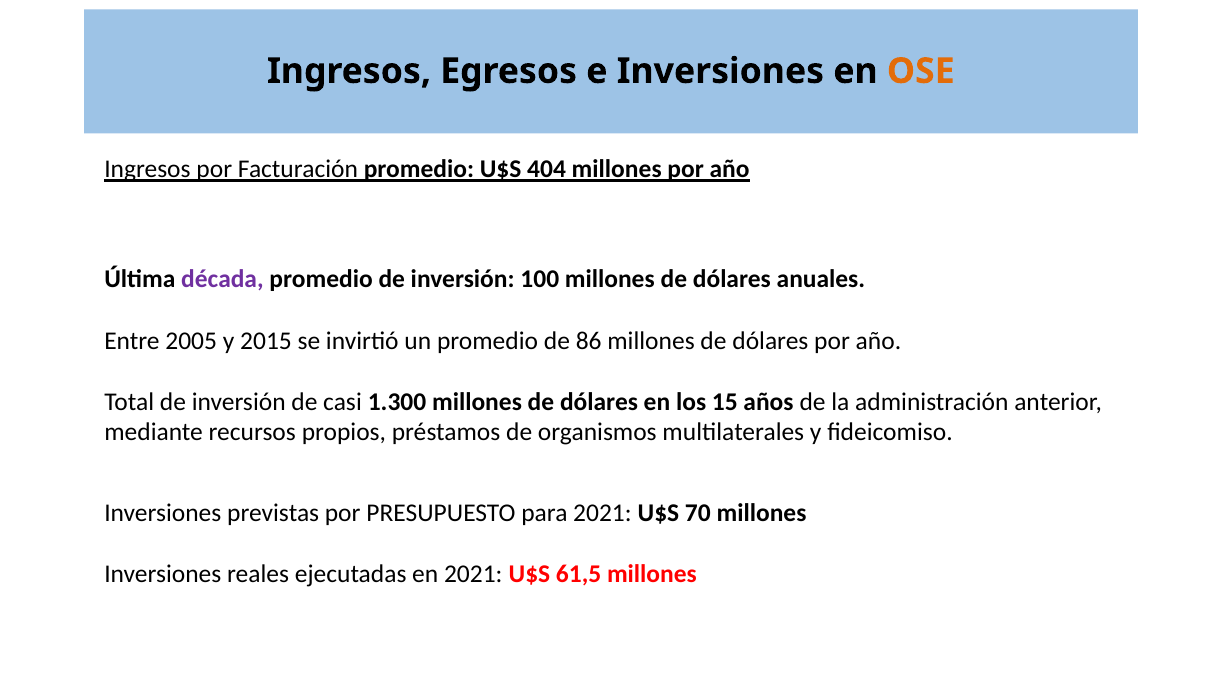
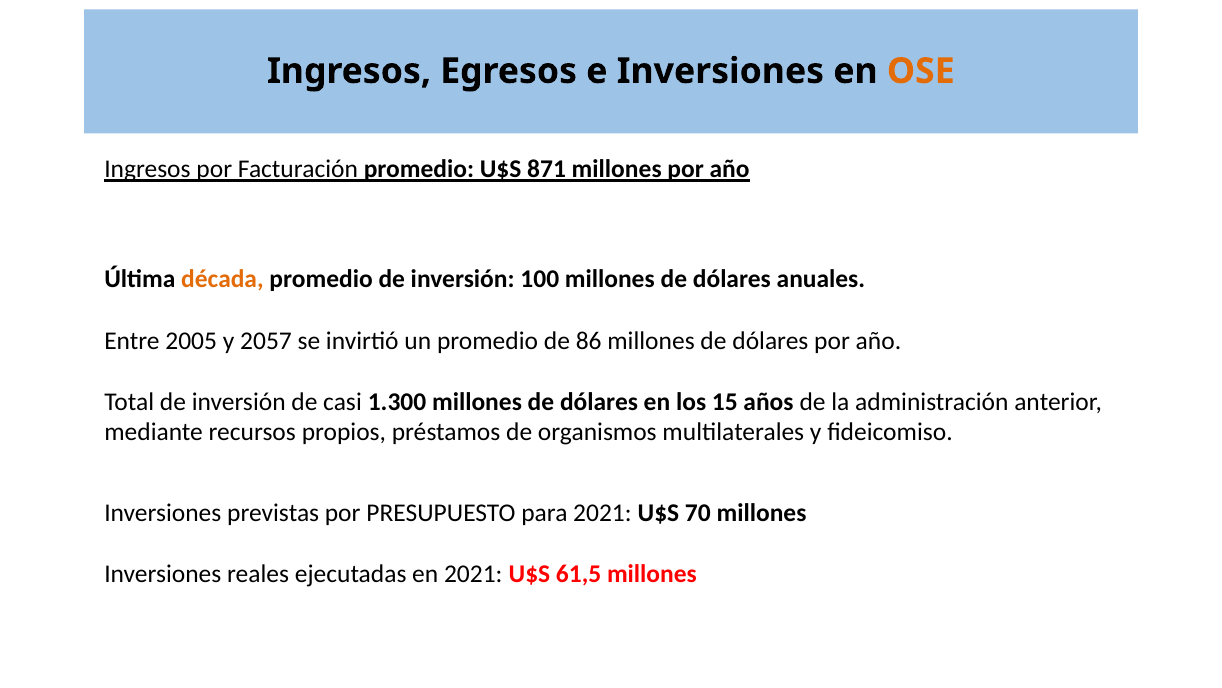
404: 404 -> 871 (547, 169)
década colour: purple -> orange (222, 279)
2015: 2015 -> 2057 (266, 340)
